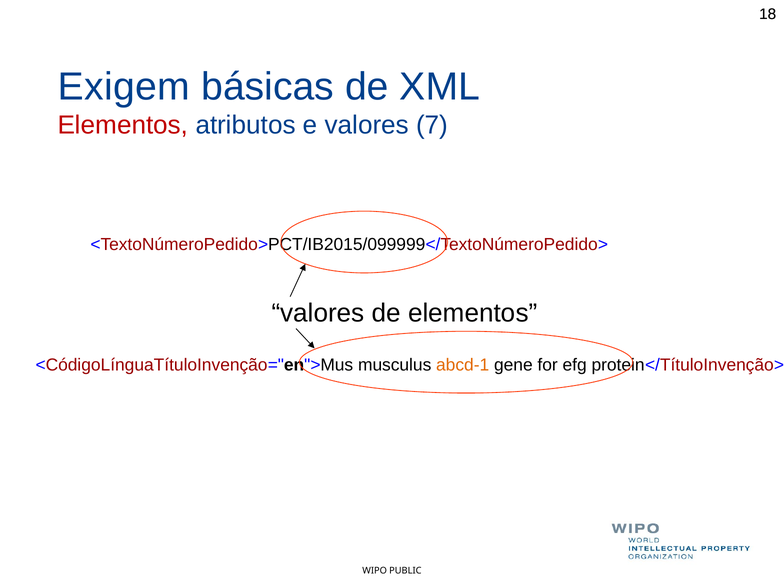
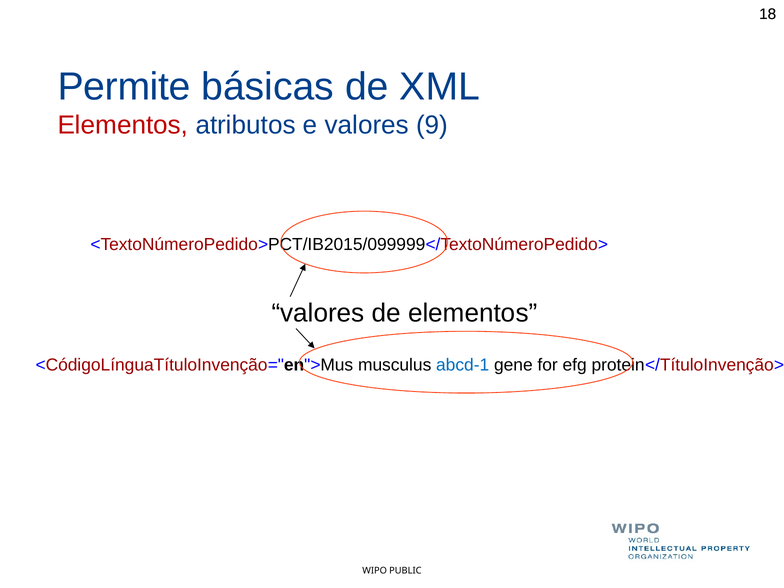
Exigem: Exigem -> Permite (124, 87)
7: 7 -> 9 (432, 125)
abcd-1 colour: orange -> blue (463, 365)
